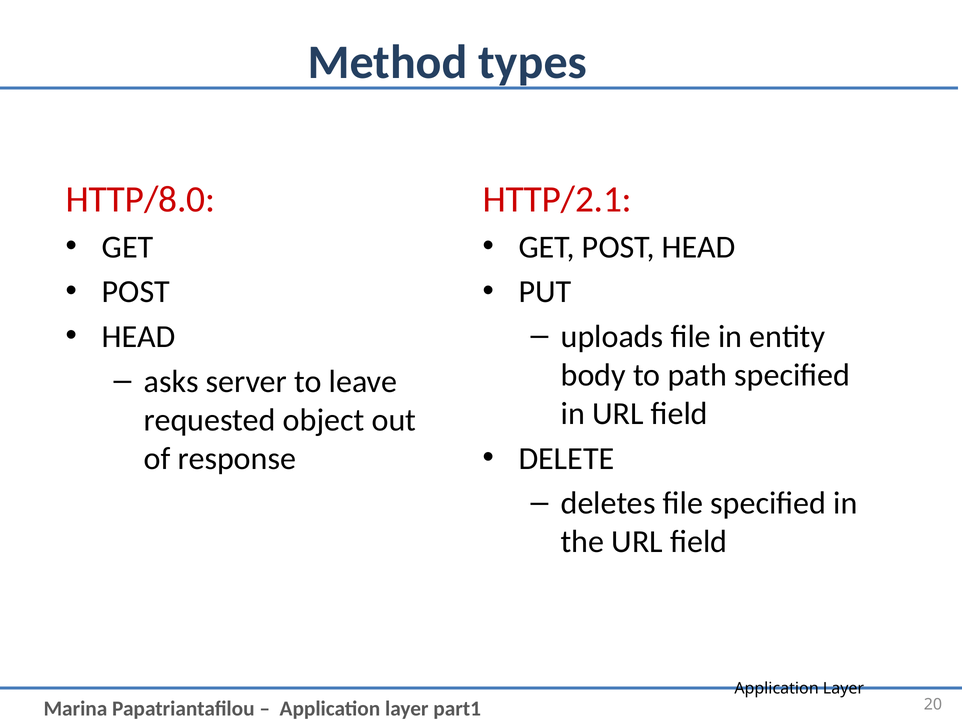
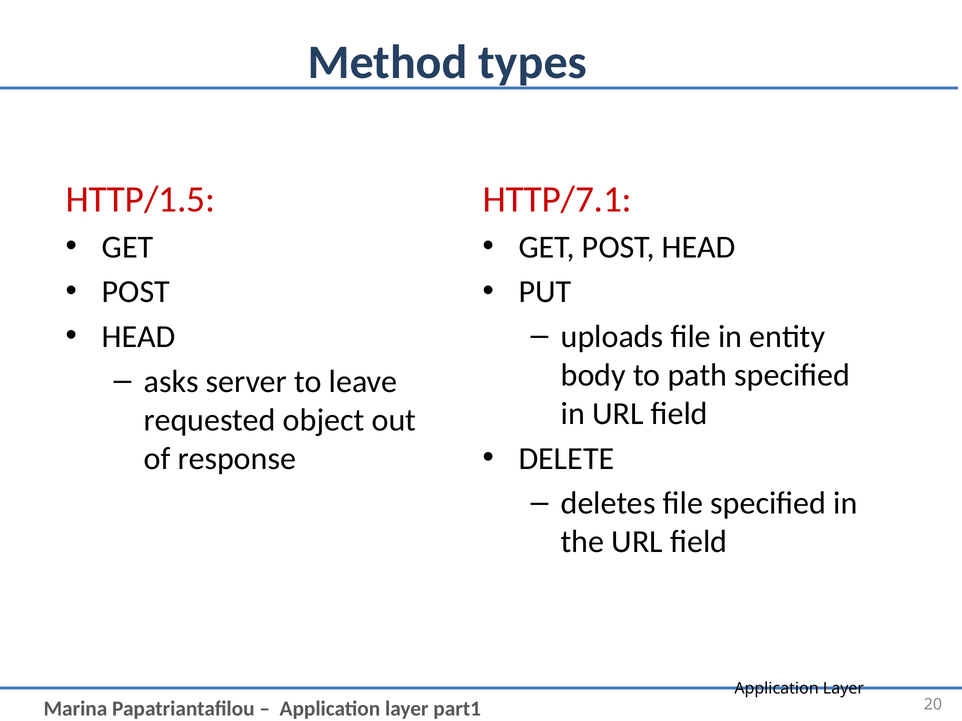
HTTP/8.0: HTTP/8.0 -> HTTP/1.5 (140, 199)
HTTP/2.1: HTTP/2.1 -> HTTP/7.1 (557, 199)
